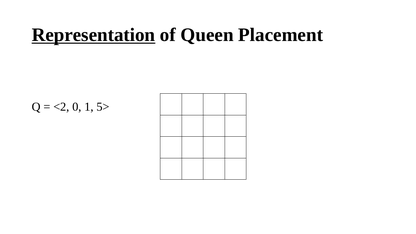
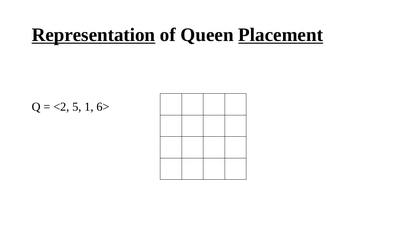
Placement underline: none -> present (281, 35)
0: 0 -> 5 (77, 107)
5>: 5> -> 6> (103, 107)
